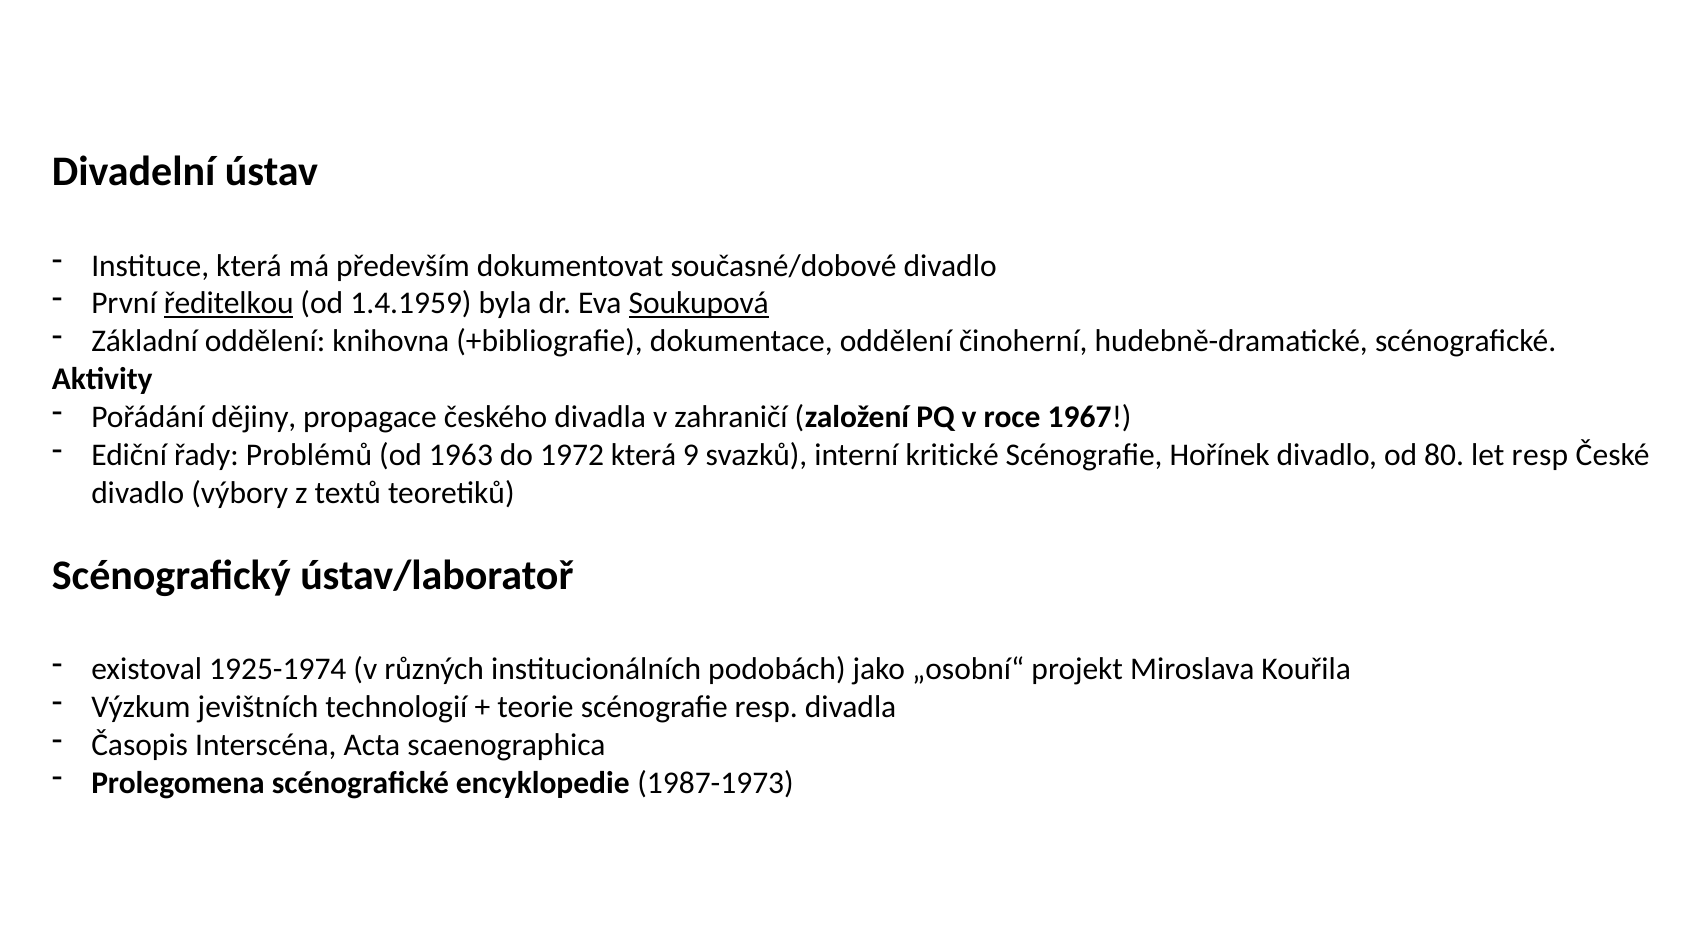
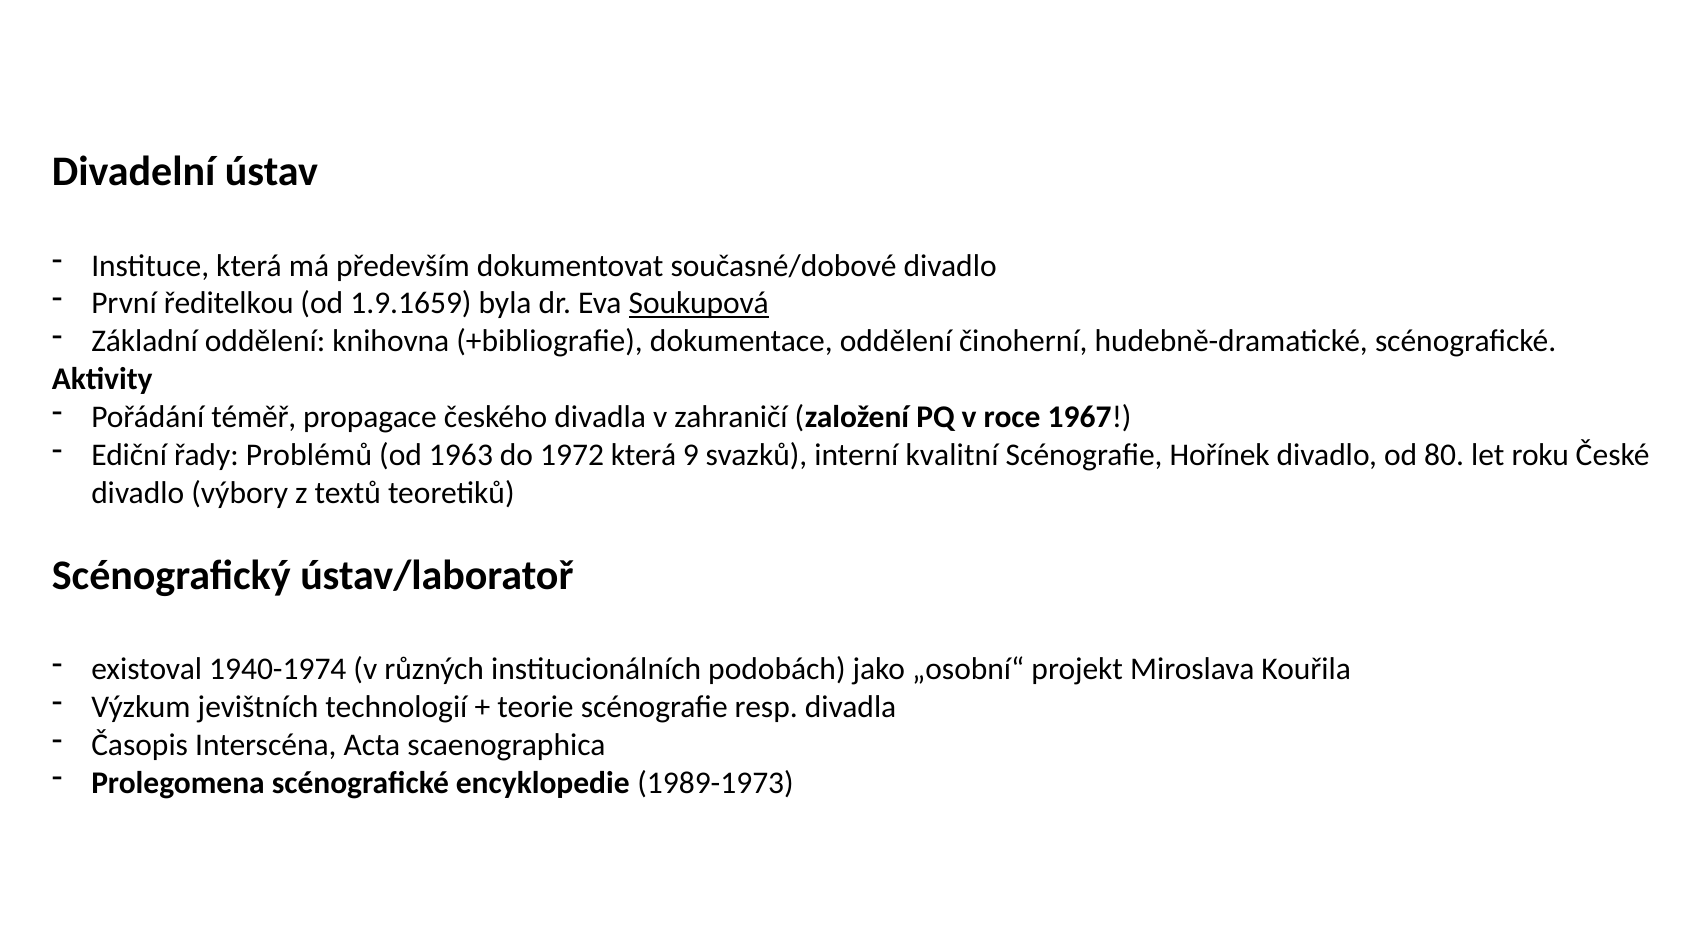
ředitelkou underline: present -> none (229, 303)
1.4.1959: 1.4.1959 -> 1.9.1659 (411, 303)
dějiny: dějiny -> téměř (254, 417)
kritické: kritické -> kvalitní (952, 455)
let resp: resp -> roku (1540, 455)
1925-1974: 1925-1974 -> 1940-1974 (278, 669)
1987-1973: 1987-1973 -> 1989-1973 (716, 782)
